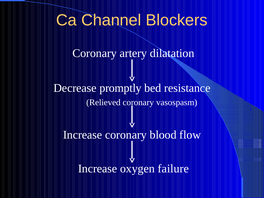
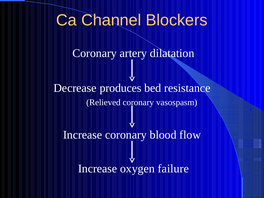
promptly: promptly -> produces (121, 88)
